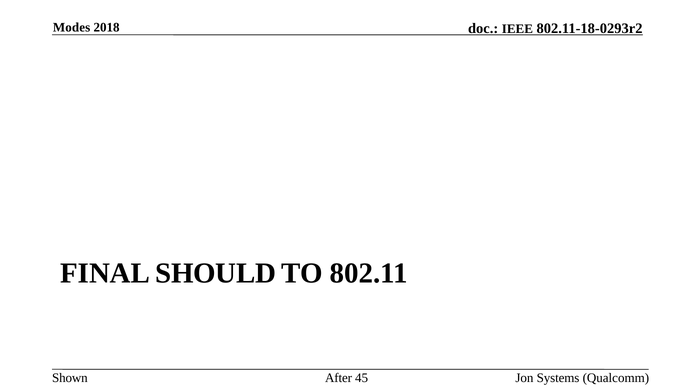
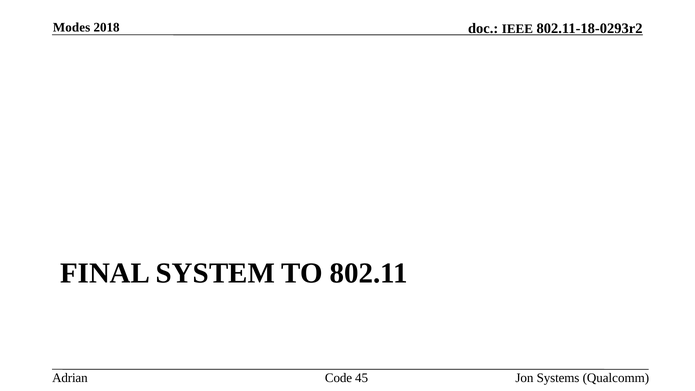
SHOULD: SHOULD -> SYSTEM (215, 273)
Shown: Shown -> Adrian (70, 378)
After: After -> Code (339, 378)
